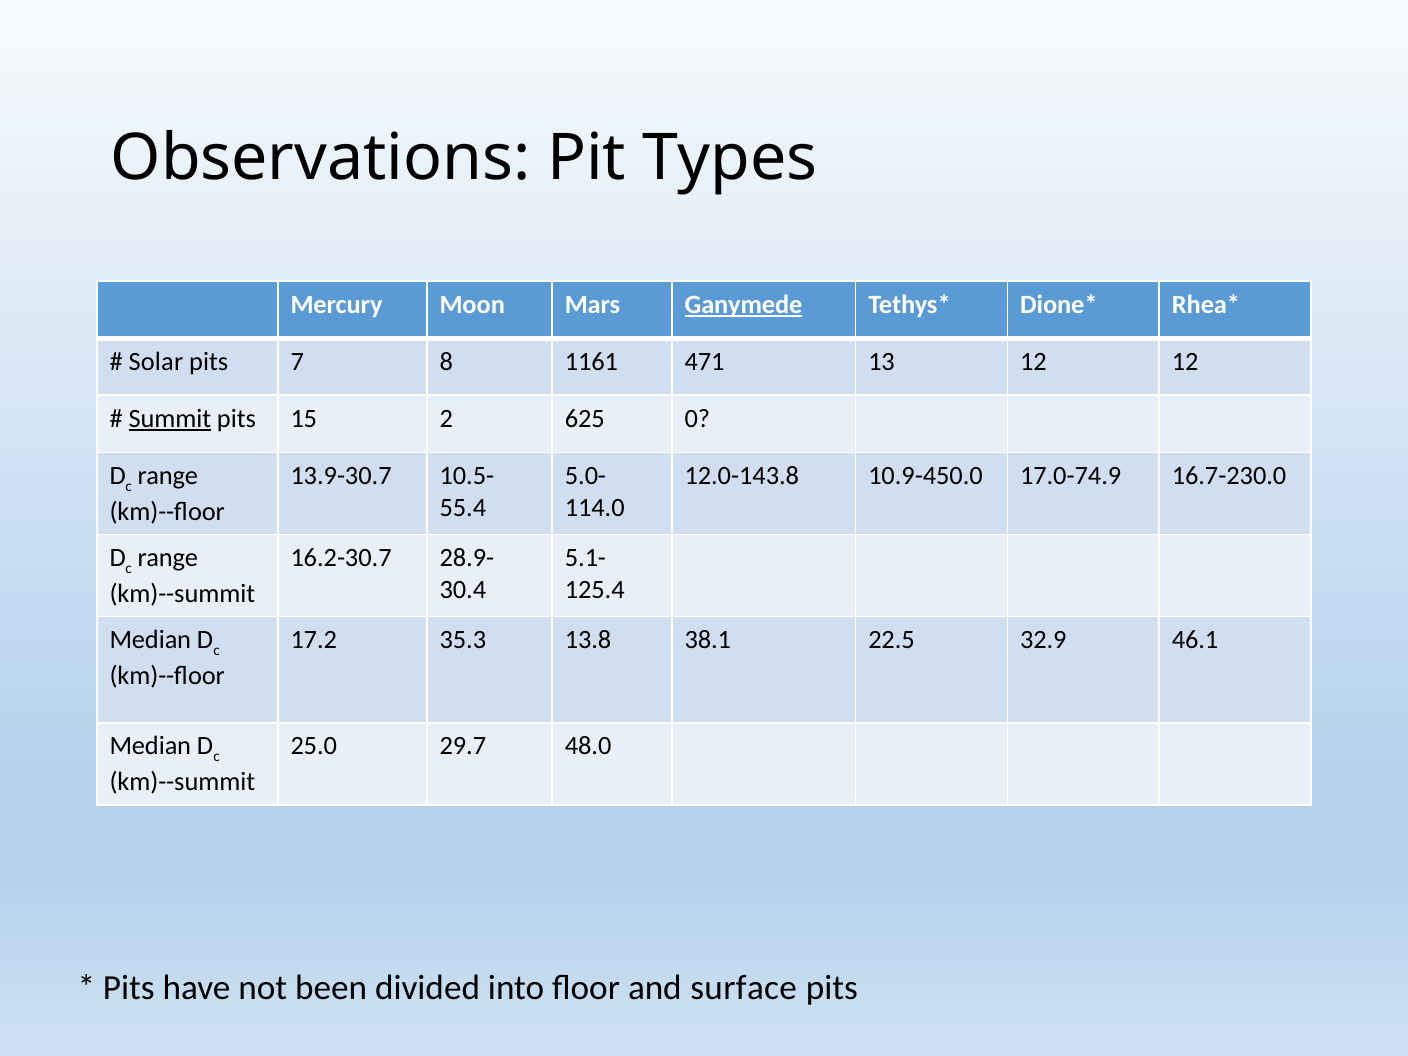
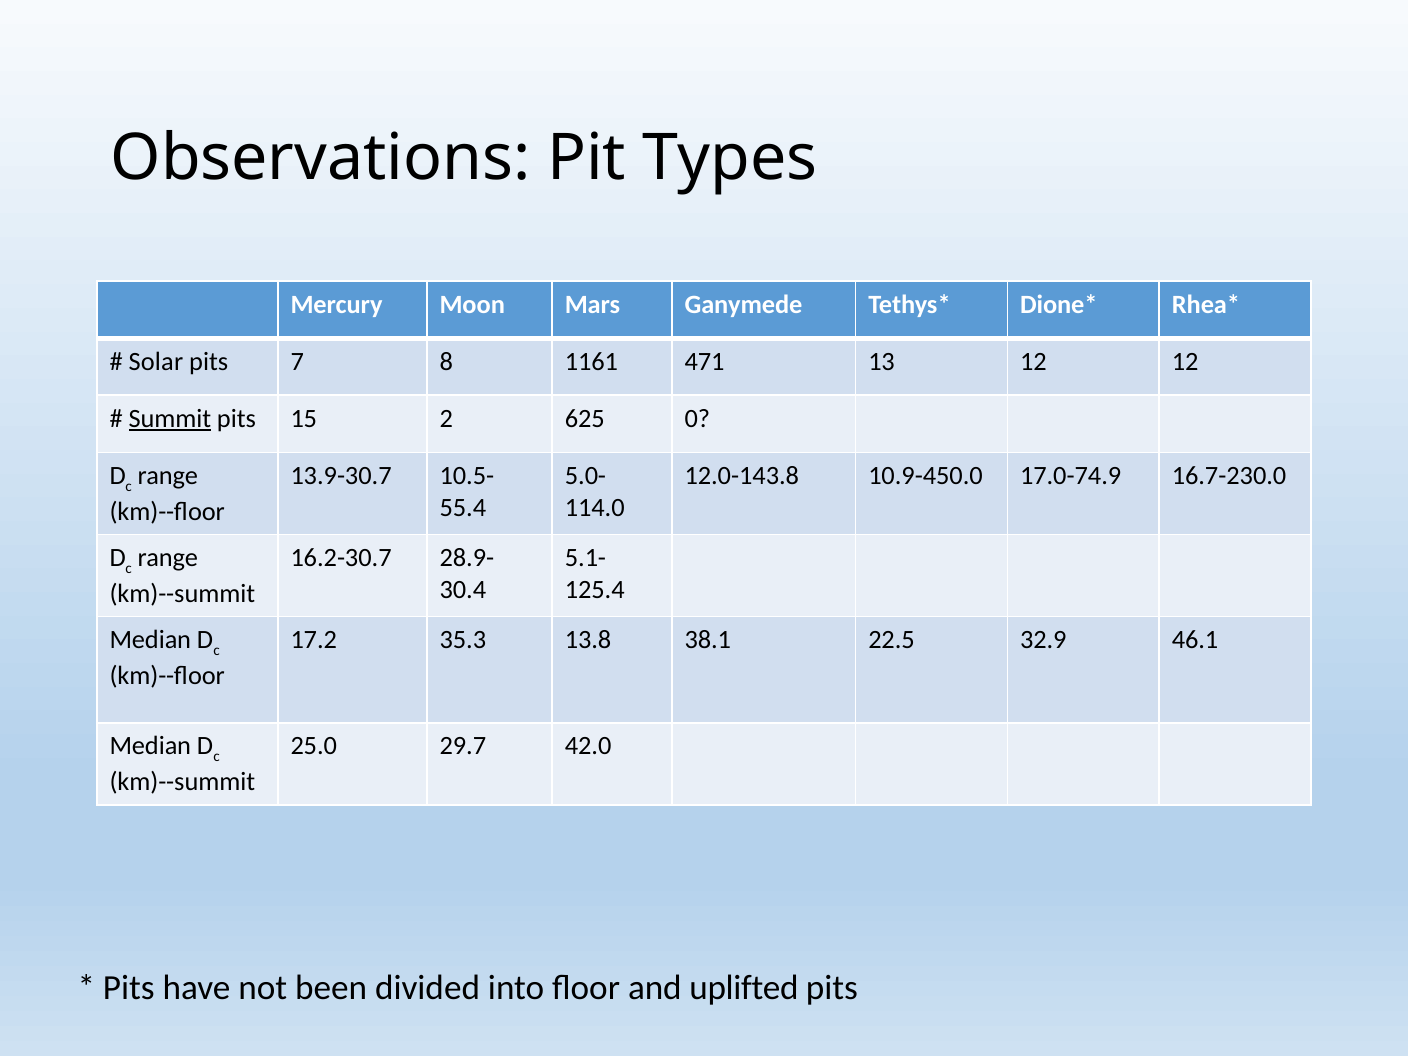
Ganymede underline: present -> none (744, 305)
48.0: 48.0 -> 42.0 (588, 746)
surface: surface -> uplifted (744, 988)
